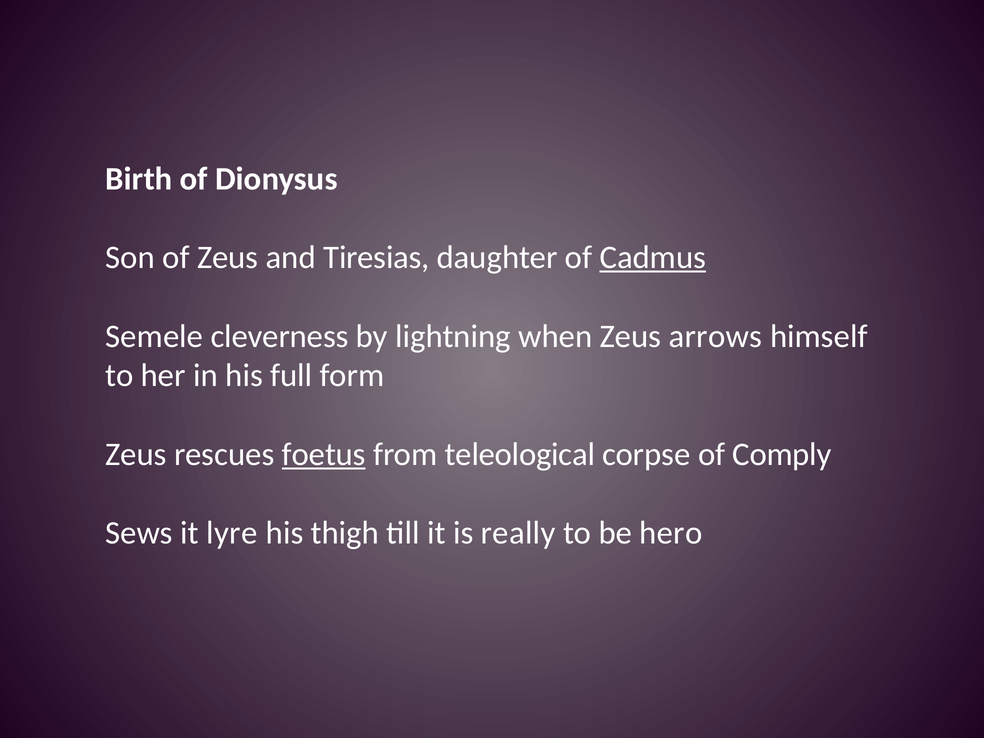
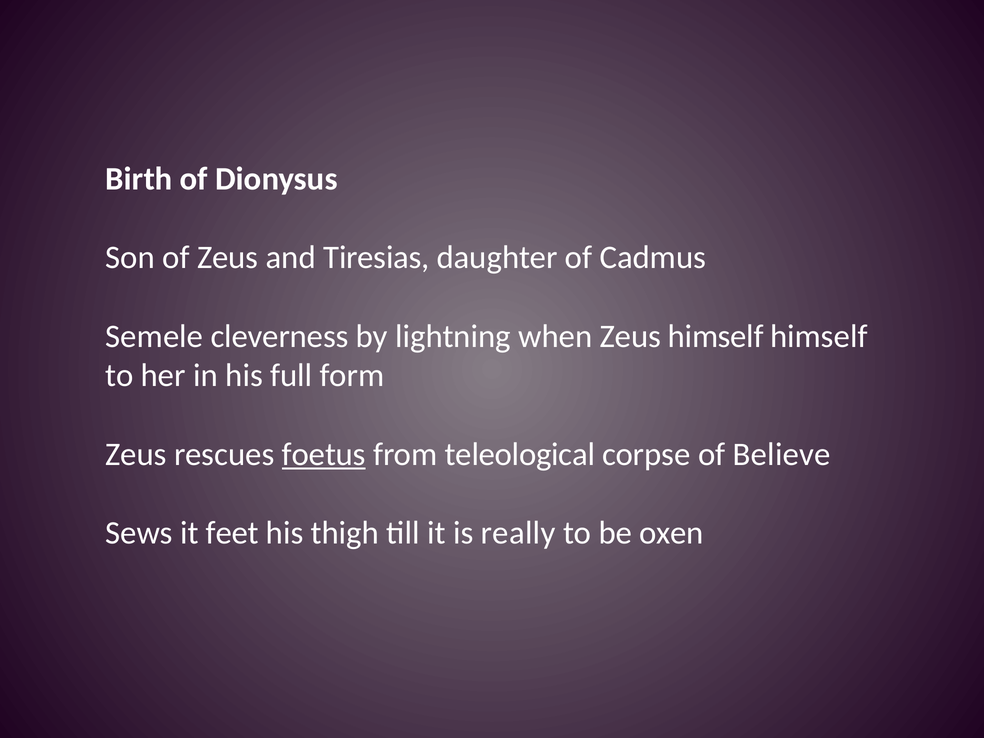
Cadmus underline: present -> none (653, 258)
Zeus arrows: arrows -> himself (716, 336)
Comply: Comply -> Believe (782, 454)
lyre: lyre -> feet (232, 533)
hero: hero -> oxen (671, 533)
